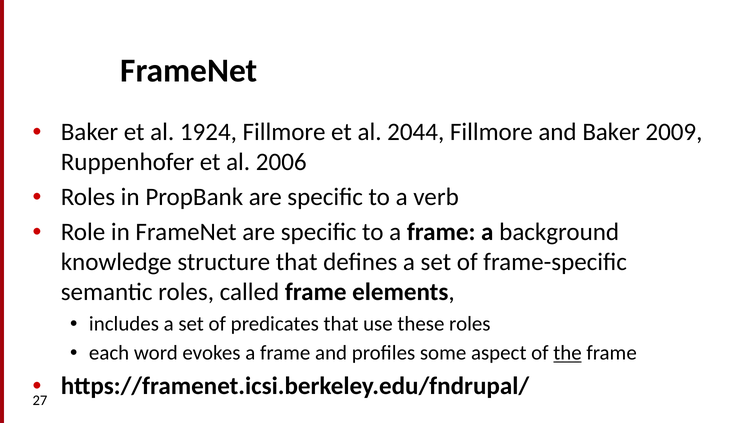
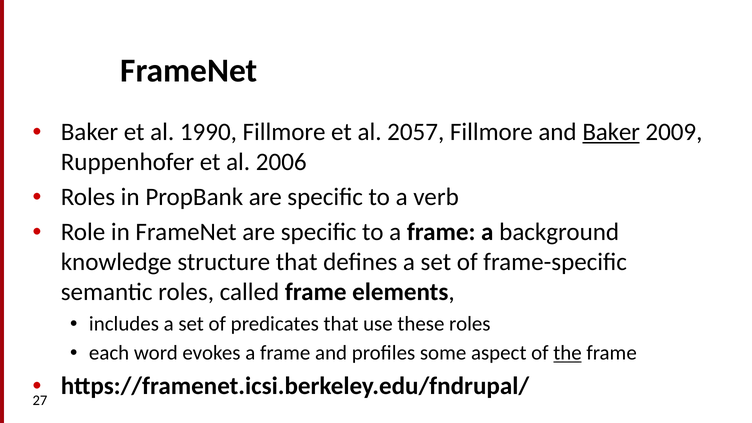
1924: 1924 -> 1990 (208, 132)
2044: 2044 -> 2057 (416, 132)
Baker underline: none -> present (611, 132)
